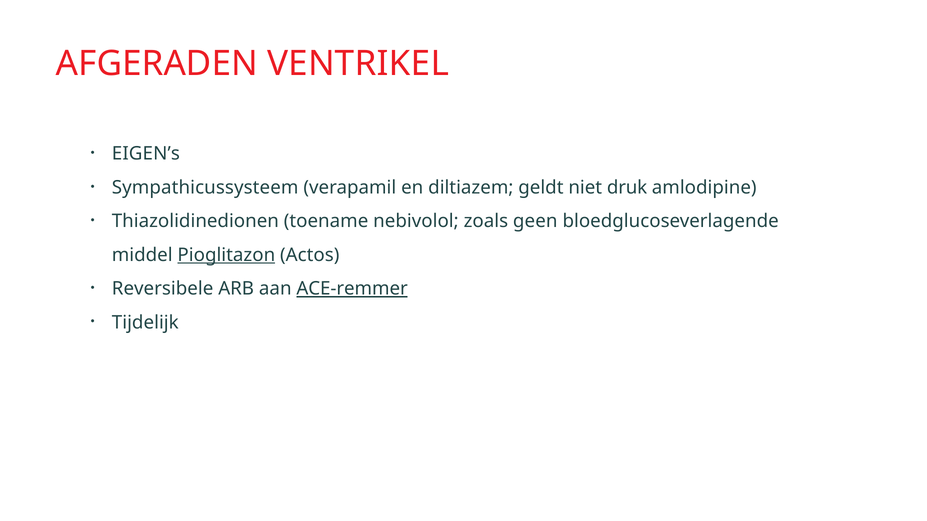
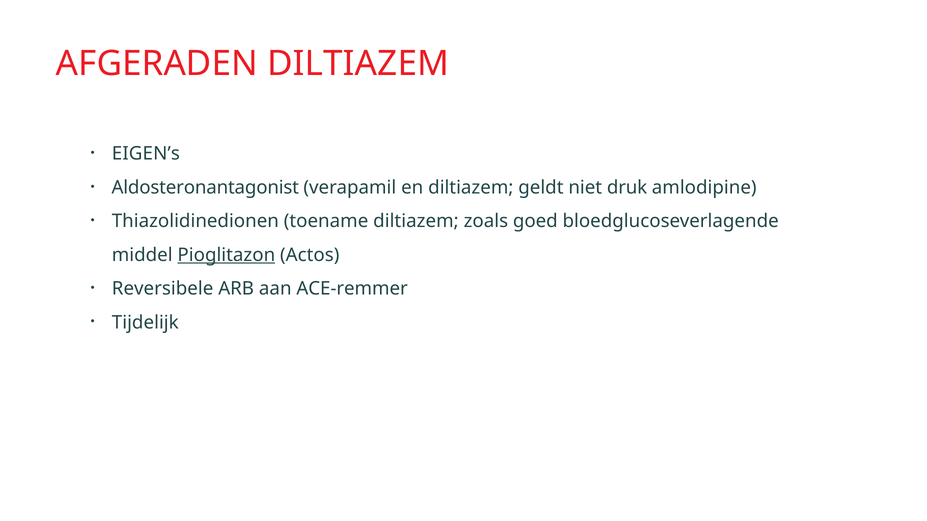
AFGERADEN VENTRIKEL: VENTRIKEL -> DILTIAZEM (358, 64)
Sympathicussysteem: Sympathicussysteem -> Aldosteronantagonist (205, 188)
toename nebivolol: nebivolol -> diltiazem (416, 221)
geen: geen -> goed (535, 221)
ACE-remmer underline: present -> none (352, 289)
